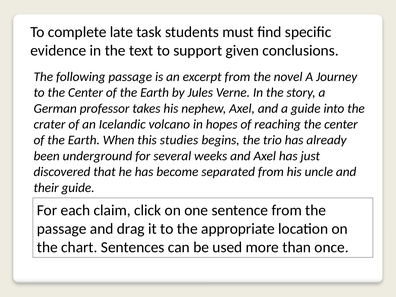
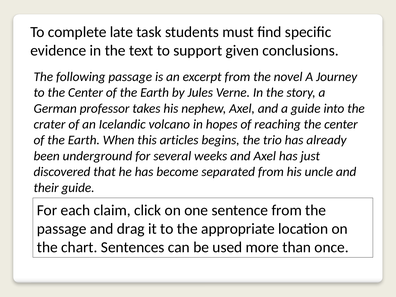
studies: studies -> articles (179, 140)
